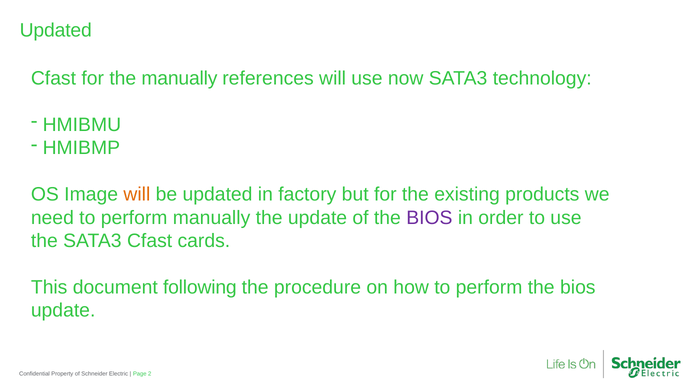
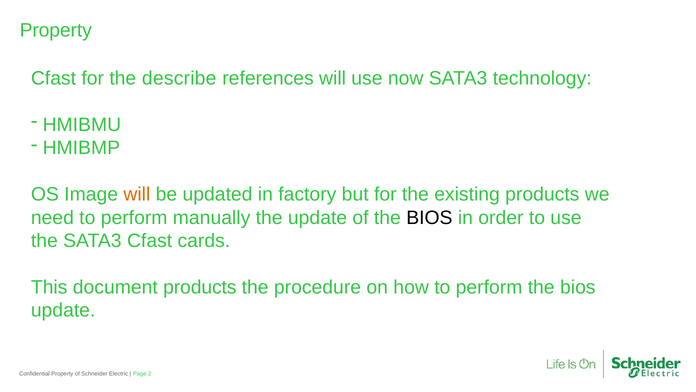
Updated: Updated -> Property (56, 30)
the manually: manually -> describe (179, 78)
BIOS colour: purple -> black (429, 217)
document following: following -> products (200, 287)
